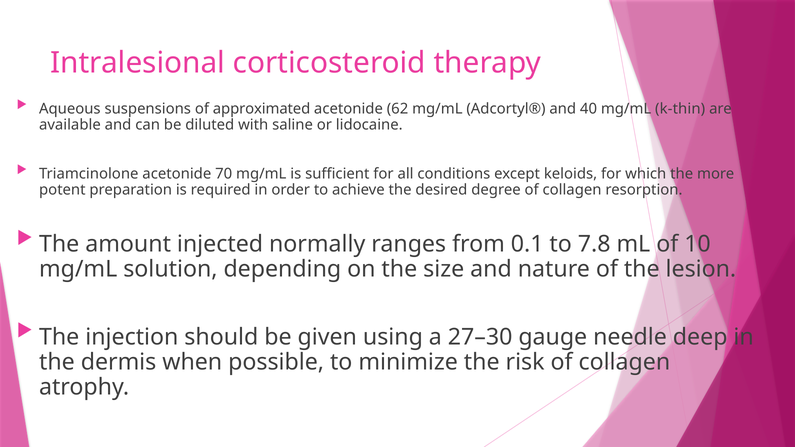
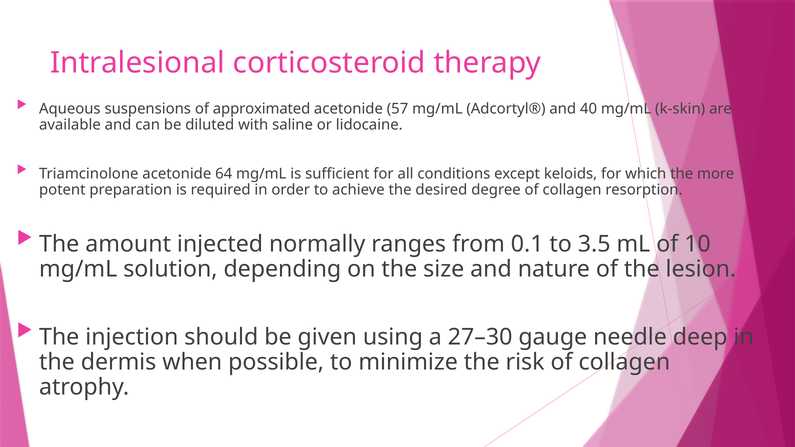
62: 62 -> 57 (398, 109)
k-thin: k-thin -> k-skin (680, 109)
70: 70 -> 64 (224, 174)
7.8: 7.8 -> 3.5 (594, 244)
